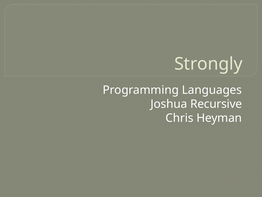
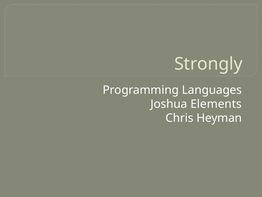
Recursive: Recursive -> Elements (216, 104)
